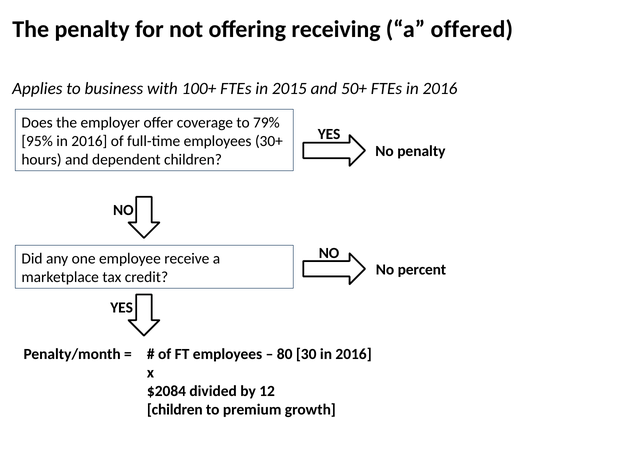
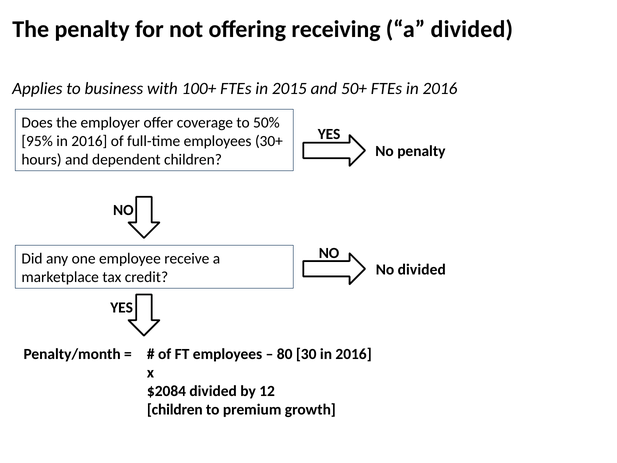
a offered: offered -> divided (472, 29)
79%: 79% -> 50% (266, 123)
No percent: percent -> divided (422, 269)
